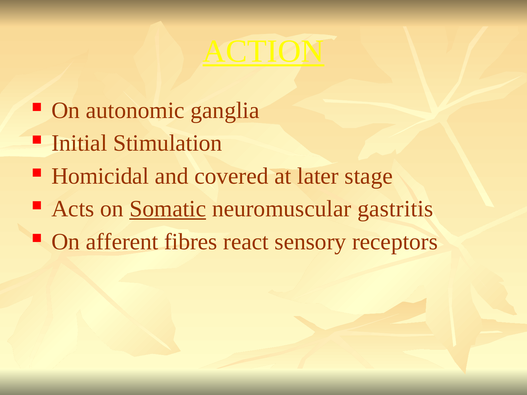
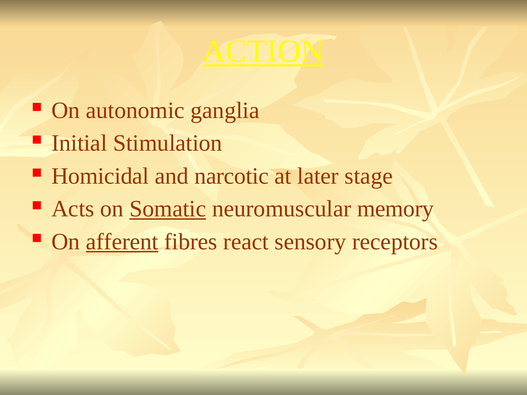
covered: covered -> narcotic (232, 176)
gastritis: gastritis -> memory (396, 209)
afferent underline: none -> present (122, 242)
